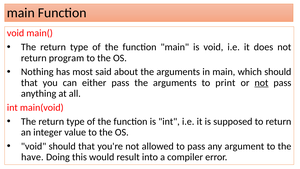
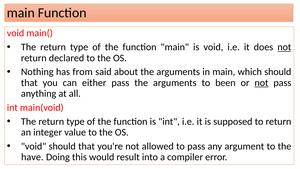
not underline: none -> present (284, 47)
program: program -> declared (67, 58)
most: most -> from (83, 72)
print: print -> been (225, 83)
